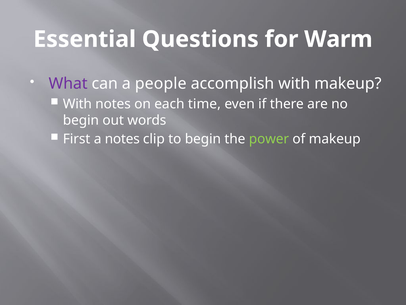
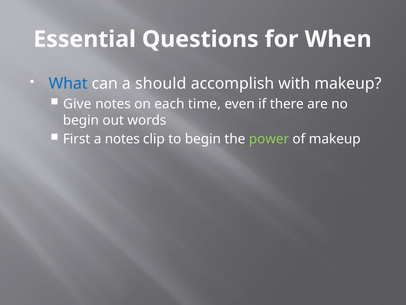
Warm: Warm -> When (338, 39)
What colour: purple -> blue (68, 84)
people: people -> should (161, 84)
With: With -> Give (77, 104)
